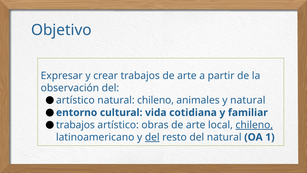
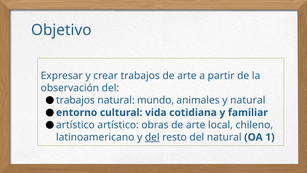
artístico: artístico -> trabajos (75, 100)
natural chileno: chileno -> mundo (156, 100)
trabajos: trabajos -> artístico (75, 125)
chileno underline: present -> none (254, 125)
